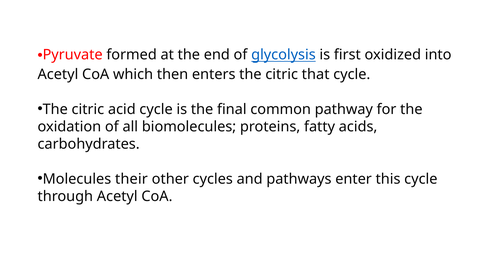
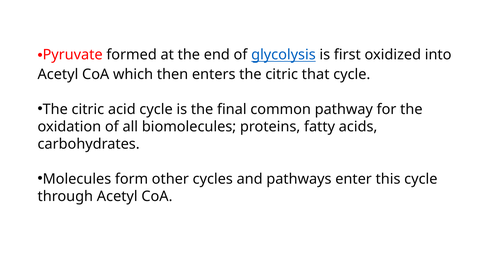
their: their -> form (132, 179)
